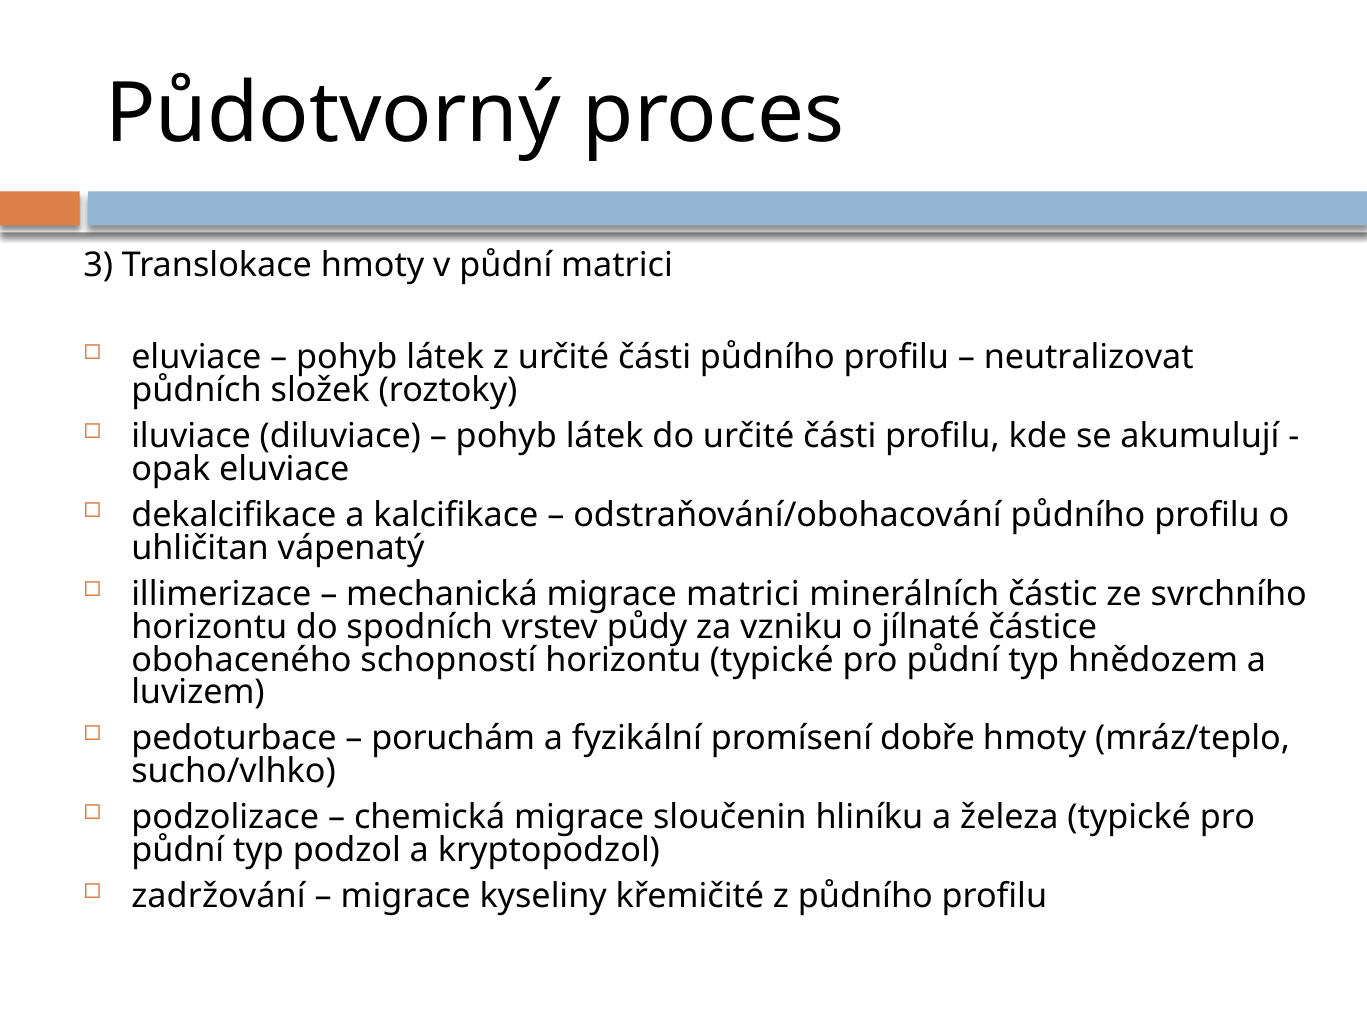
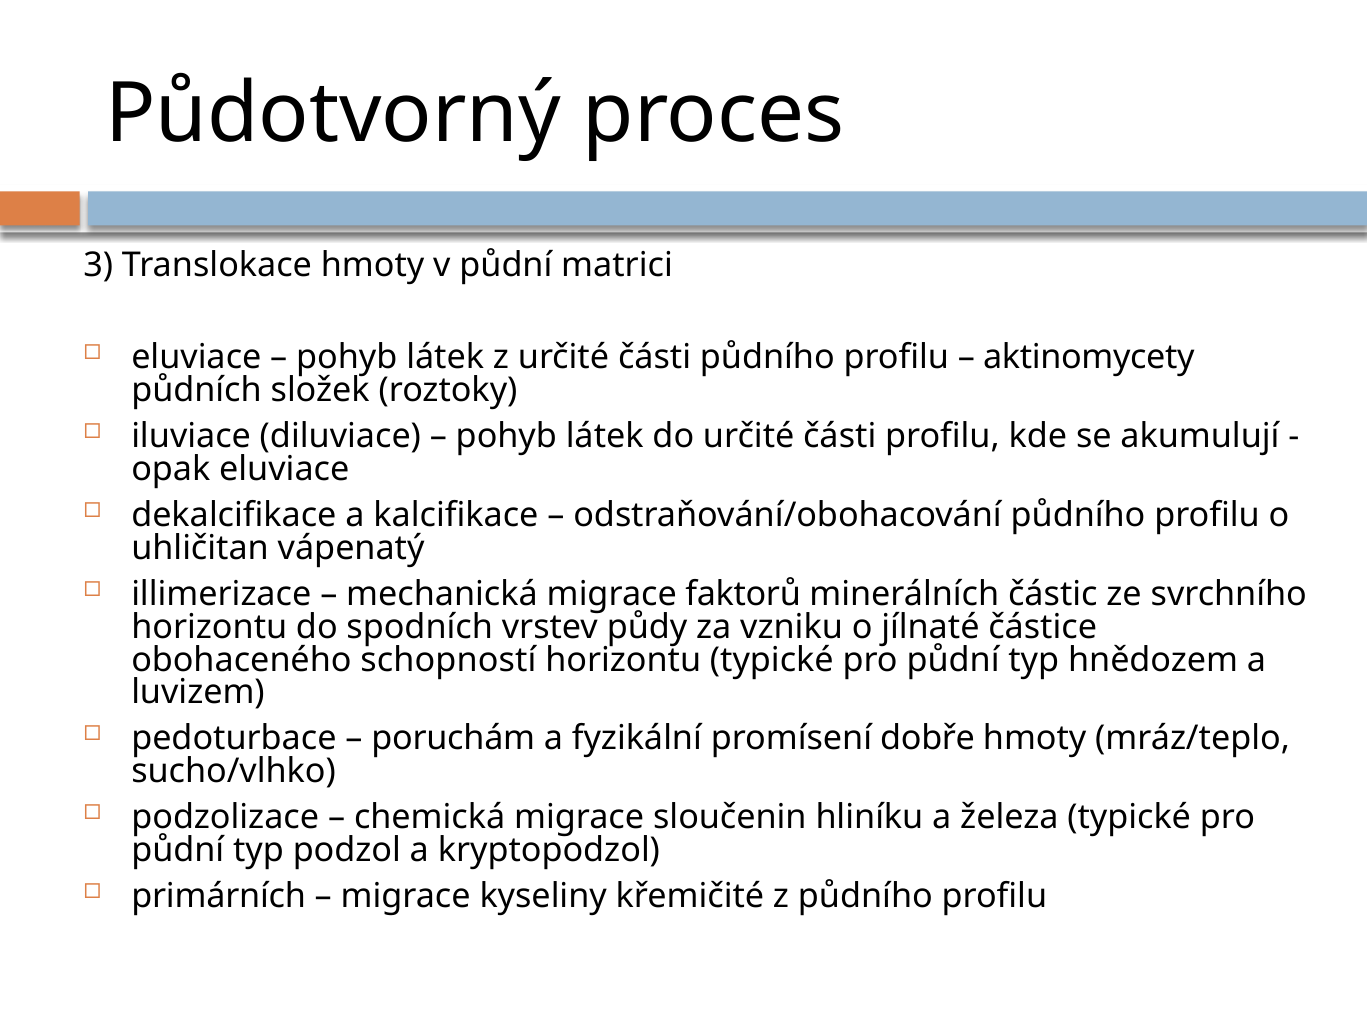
neutralizovat: neutralizovat -> aktinomycety (1089, 357)
migrace matrici: matrici -> faktorů (743, 594)
zadržování: zadržování -> primárních (219, 897)
